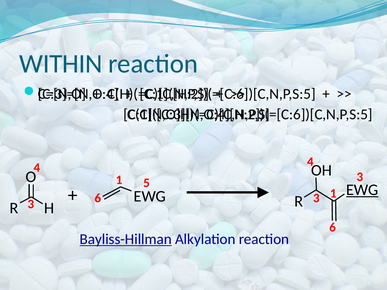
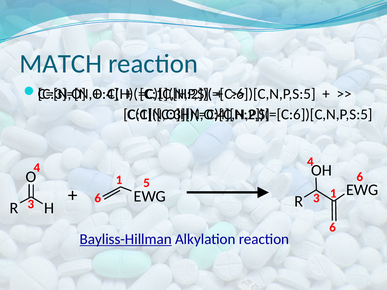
WITHIN: WITHIN -> MATCH (61, 64)
5 3: 3 -> 6 (360, 177)
EWG underline: present -> none (362, 190)
